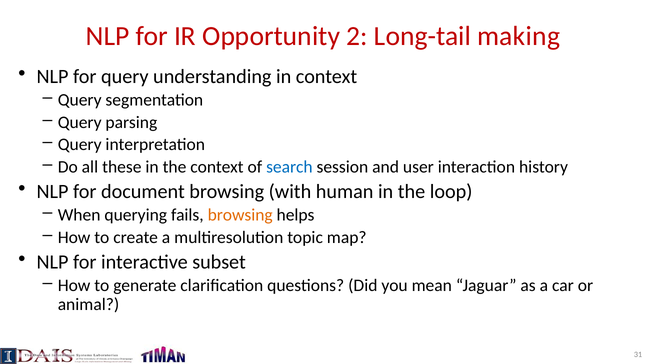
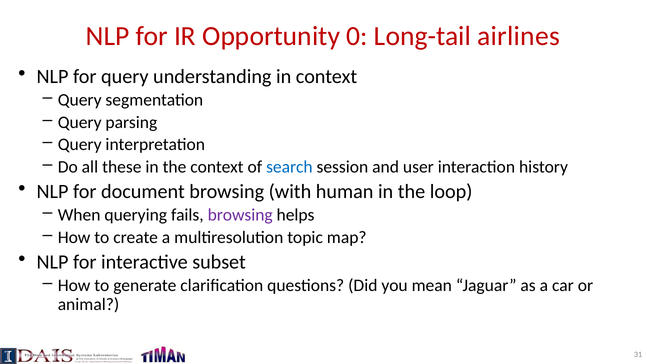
2: 2 -> 0 (357, 36)
making: making -> airlines (519, 36)
browsing colour: orange -> purple (240, 215)
